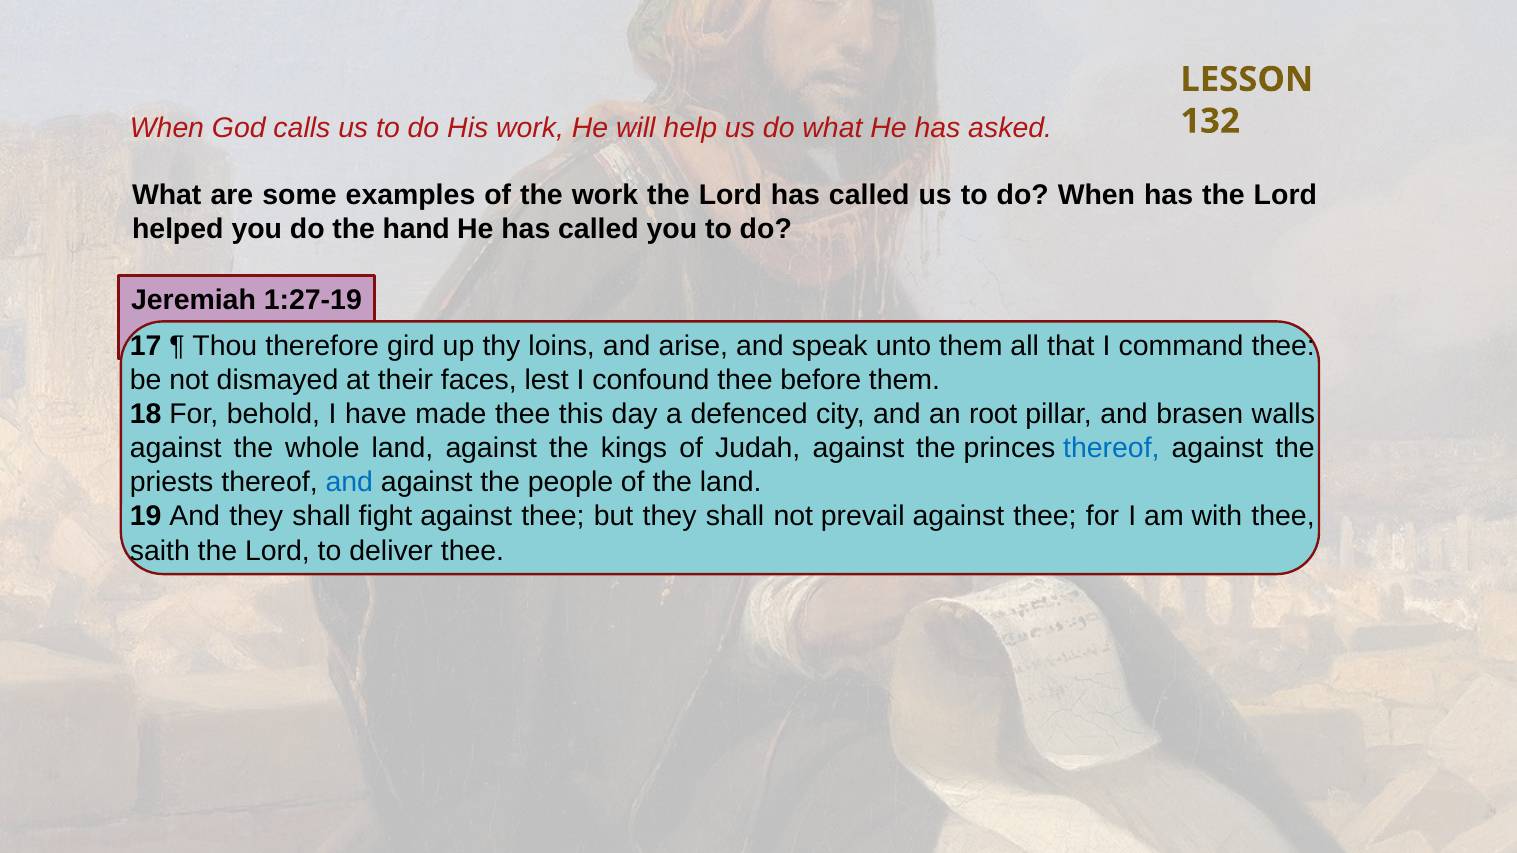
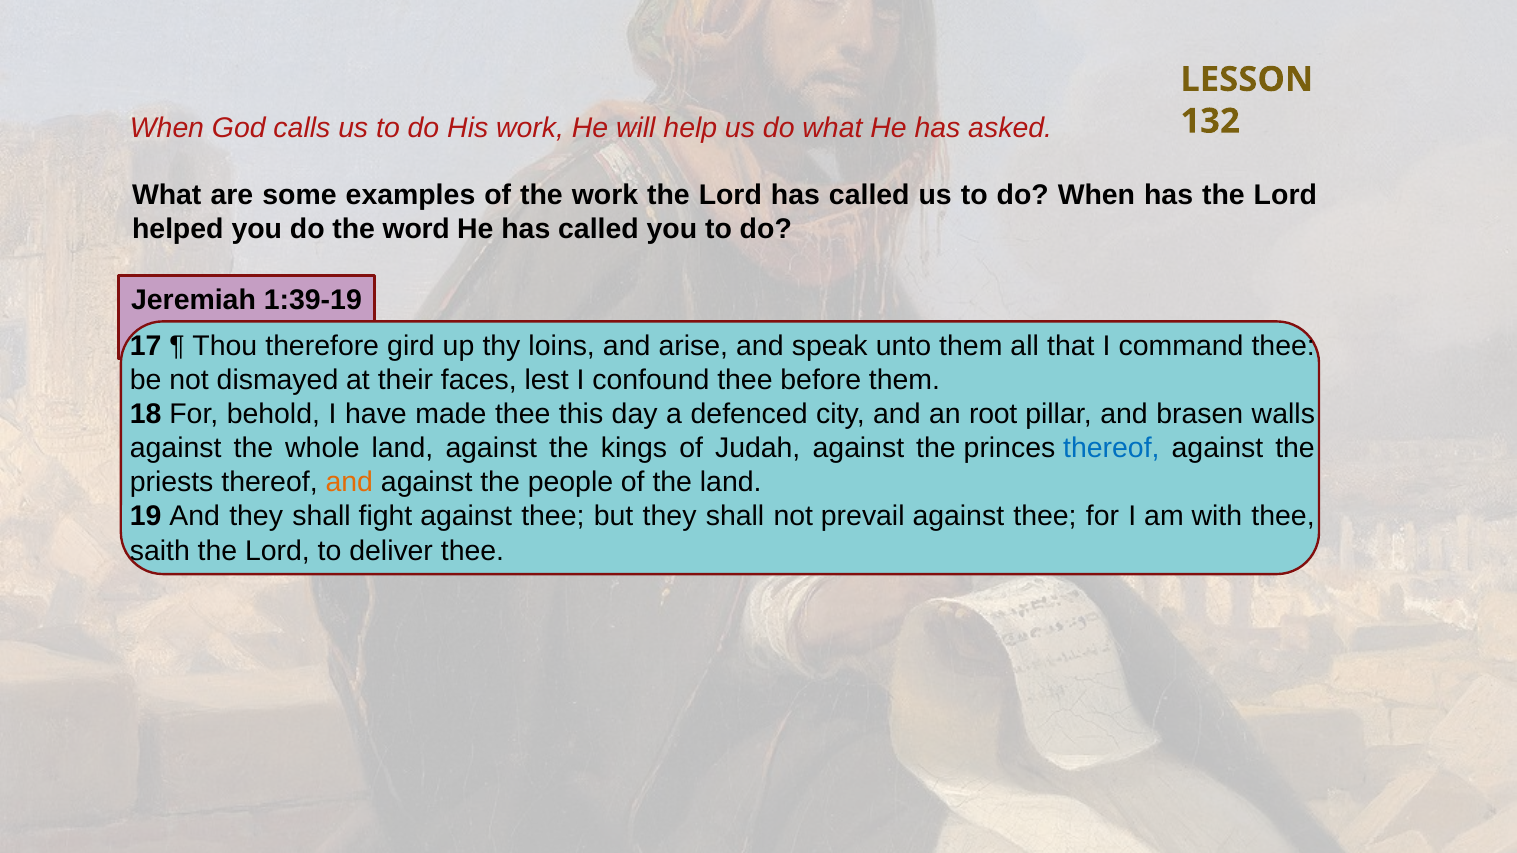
hand: hand -> word (416, 229)
1:27-19: 1:27-19 -> 1:39-19 (313, 300)
and colour: blue -> orange (349, 483)
